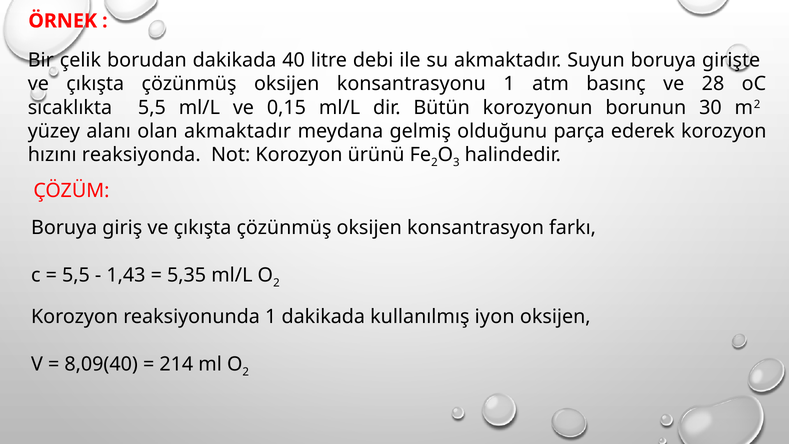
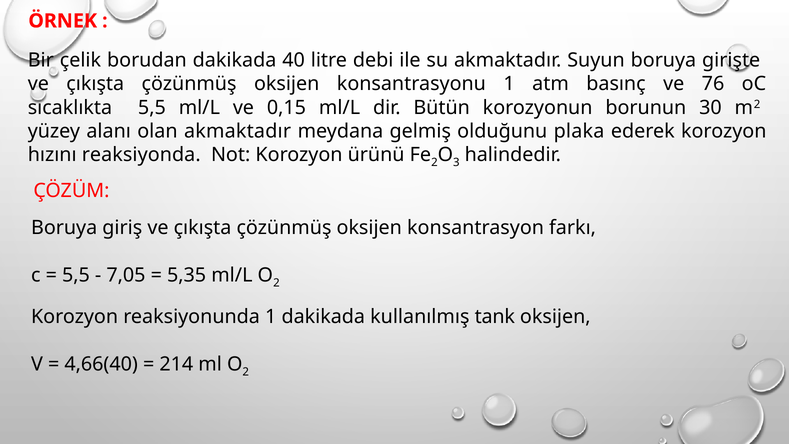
28: 28 -> 76 (713, 84)
parça: parça -> plaka (579, 131)
1,43: 1,43 -> 7,05 (126, 275)
iyon: iyon -> tank (495, 317)
8,09(40: 8,09(40 -> 4,66(40 (101, 364)
